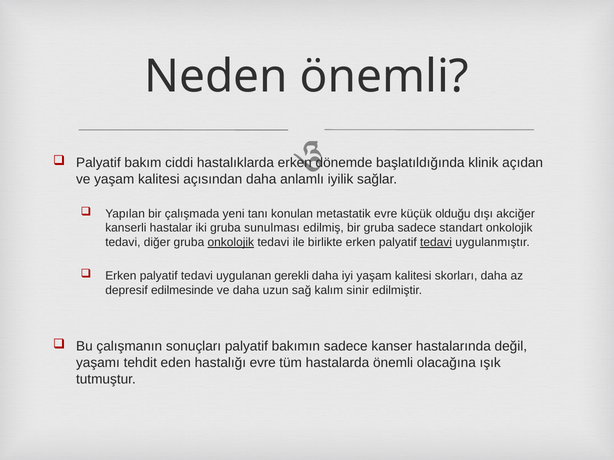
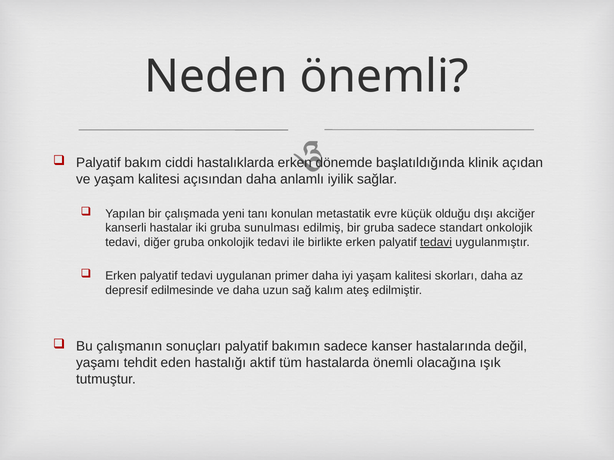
onkolojik underline: present -> none (231, 243)
gerekli: gerekli -> primer (292, 276)
sinir: sinir -> ateş (358, 290)
hastalığı evre: evre -> aktif (263, 363)
